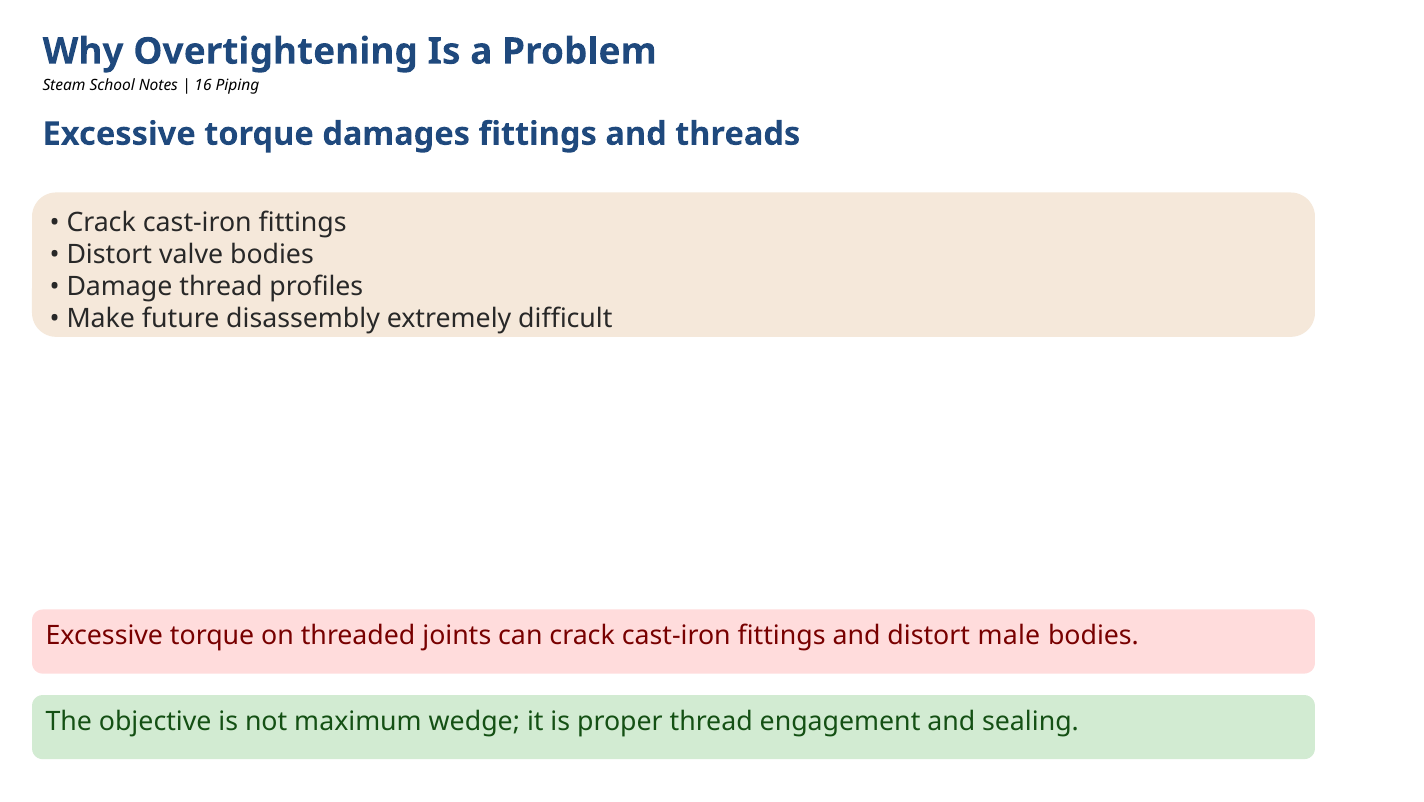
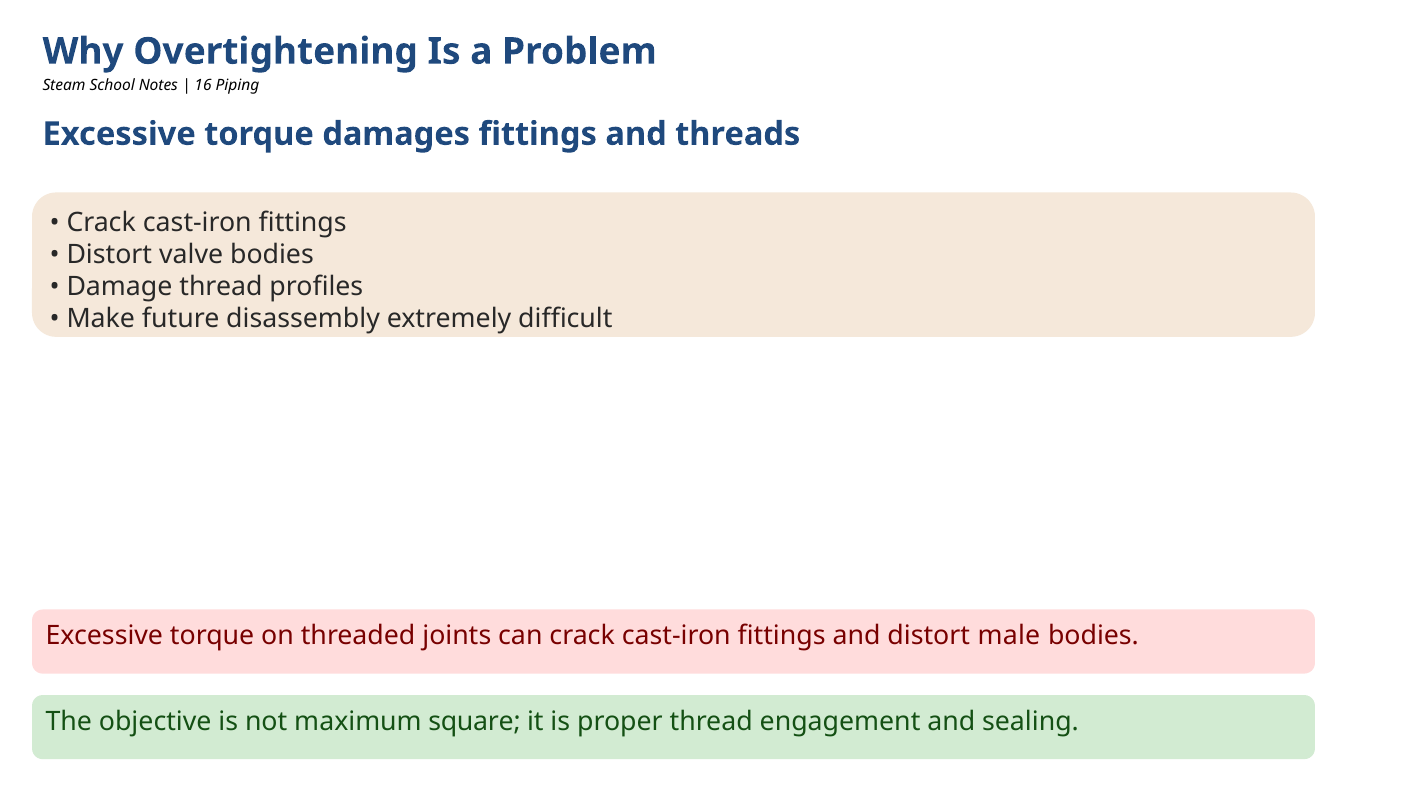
wedge: wedge -> square (474, 721)
